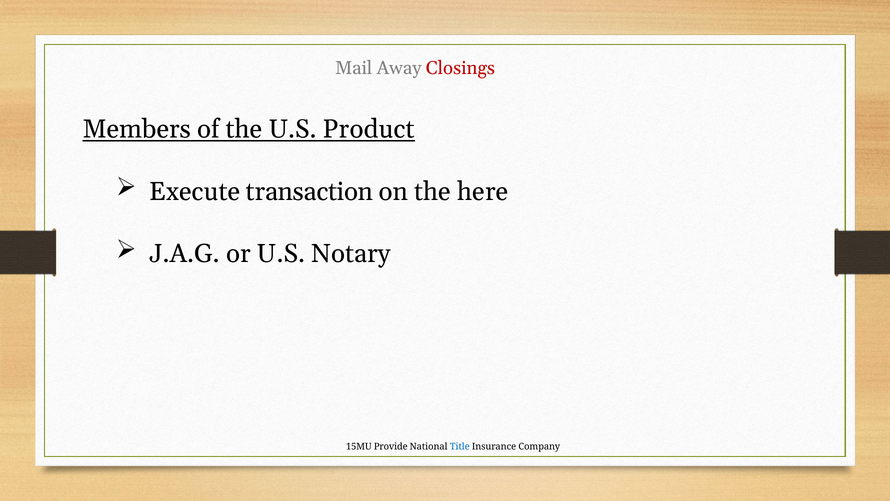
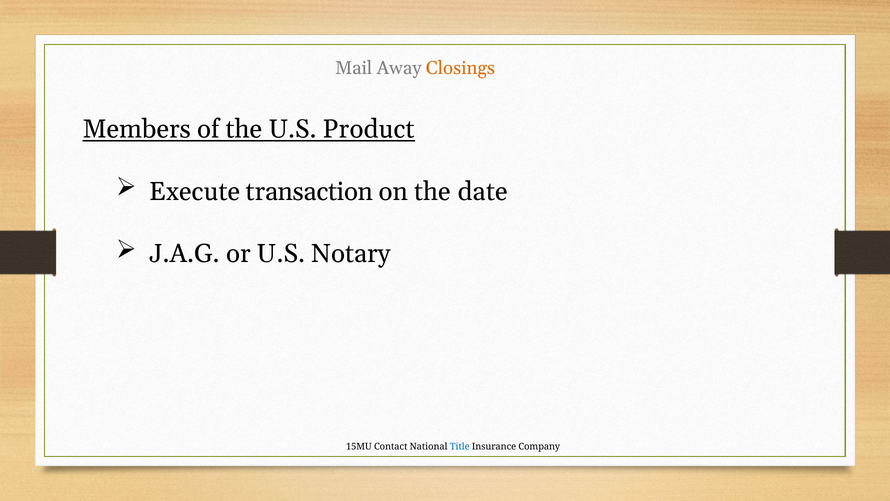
Closings colour: red -> orange (460, 68)
here: here -> date (483, 191)
Provide: Provide -> Contact (391, 447)
